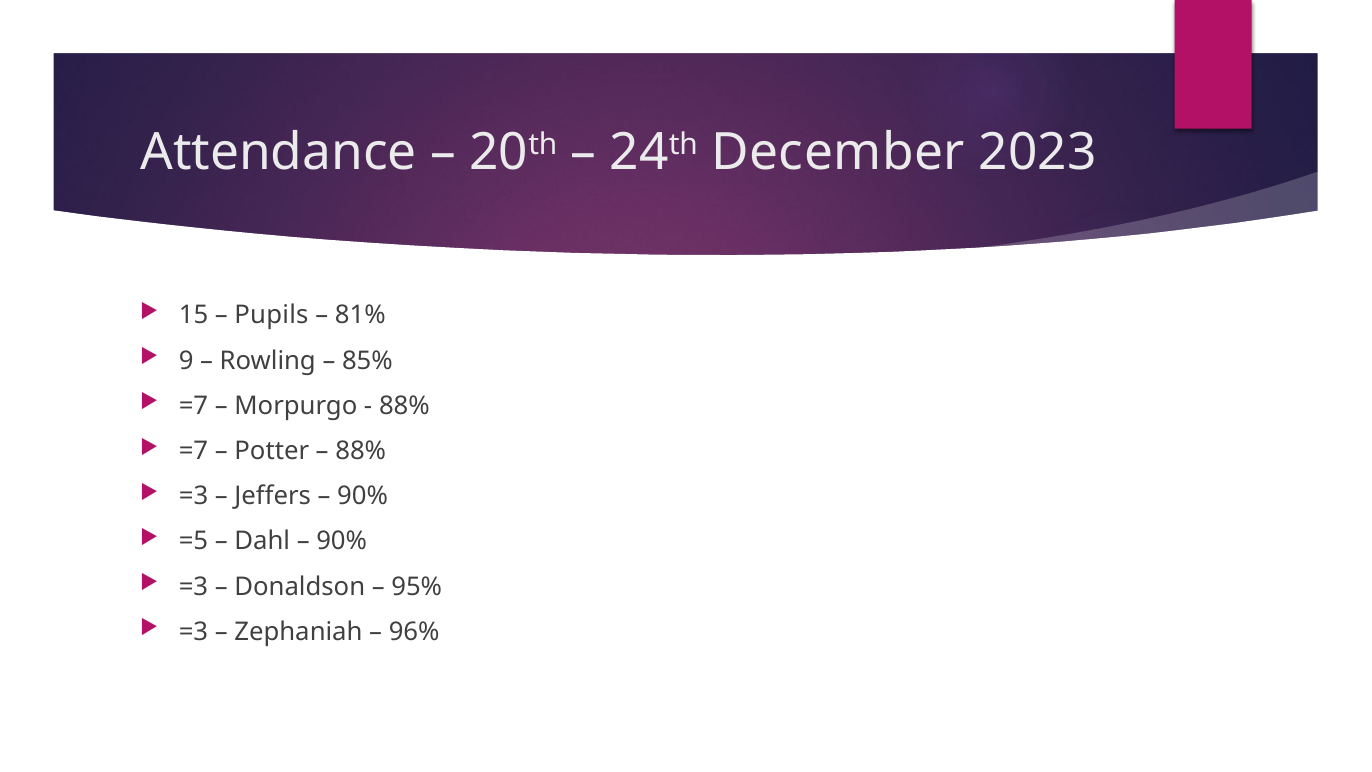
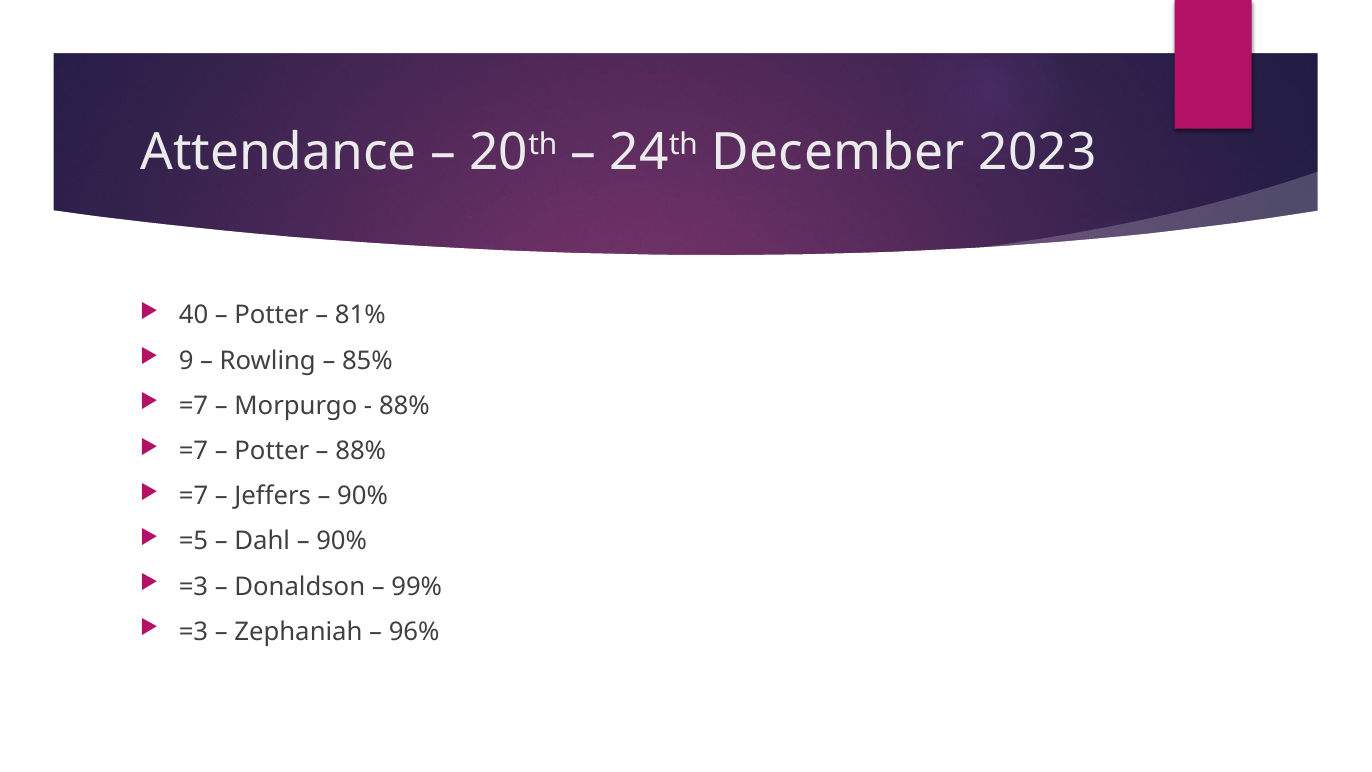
15: 15 -> 40 (194, 315)
Pupils: Pupils -> Potter (272, 315)
=3: =3 -> =7 (194, 496)
95%: 95% -> 99% (417, 586)
